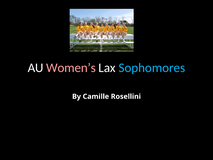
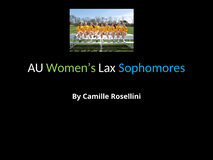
Women’s colour: pink -> light green (71, 68)
